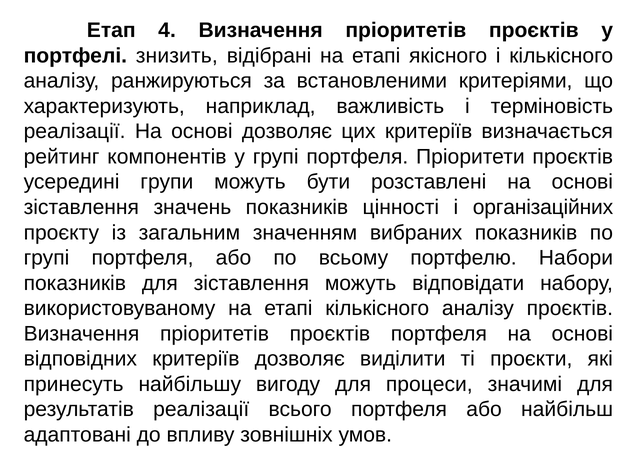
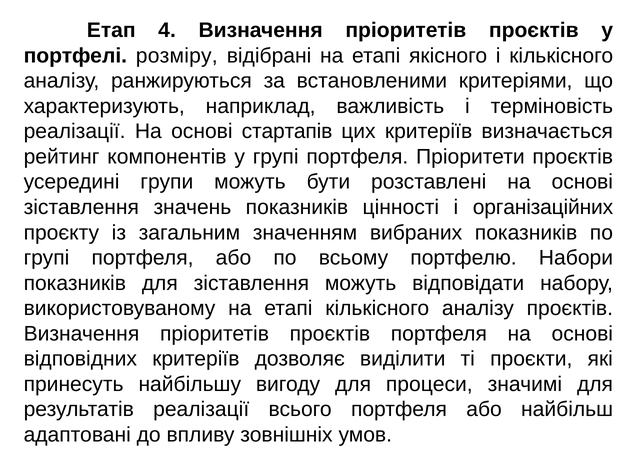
знизить: знизить -> розміру (177, 56)
основі дозволяє: дозволяє -> стартапів (287, 131)
